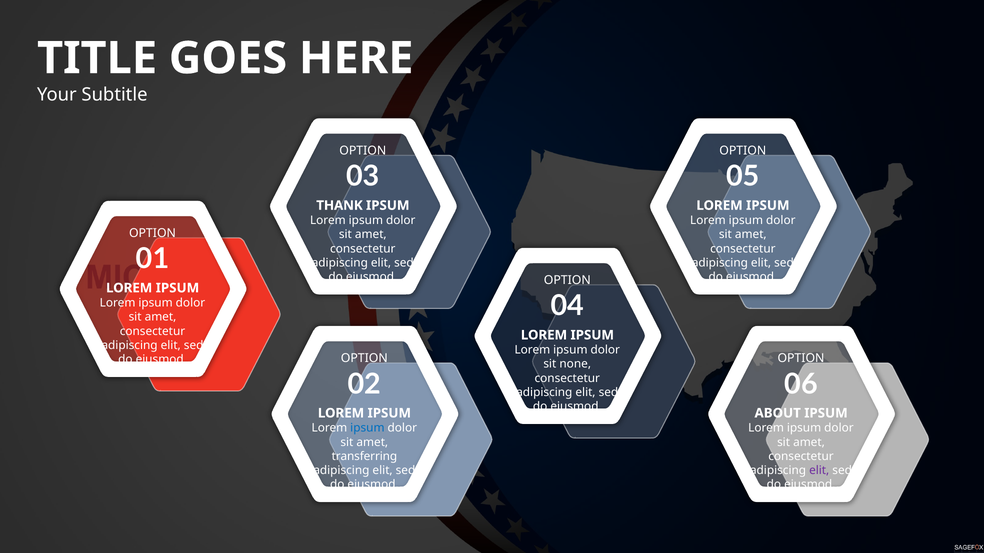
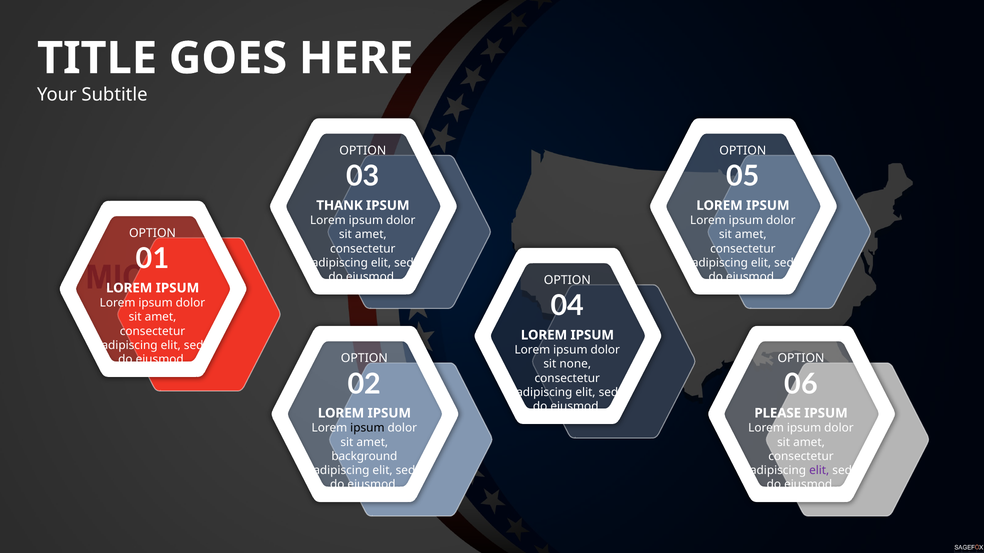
ABOUT: ABOUT -> PLEASE (778, 413)
ipsum colour: blue -> black (367, 428)
transferring: transferring -> background (364, 457)
